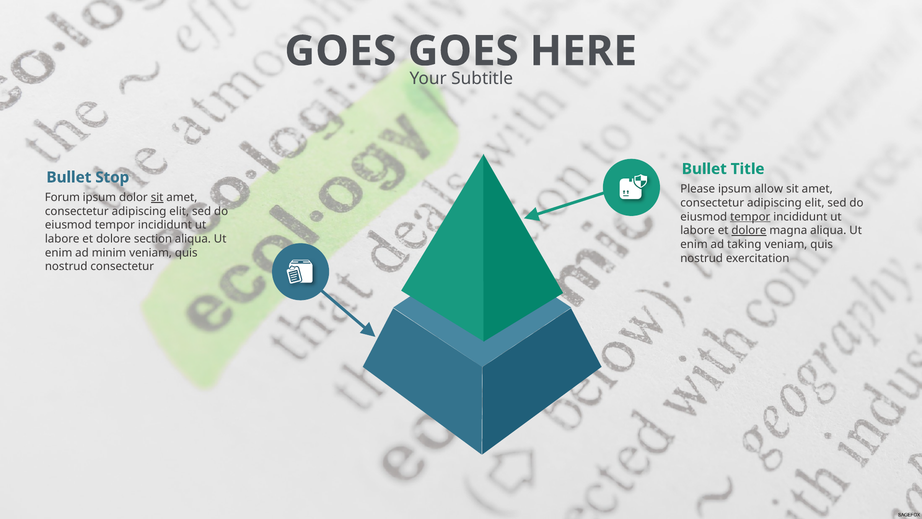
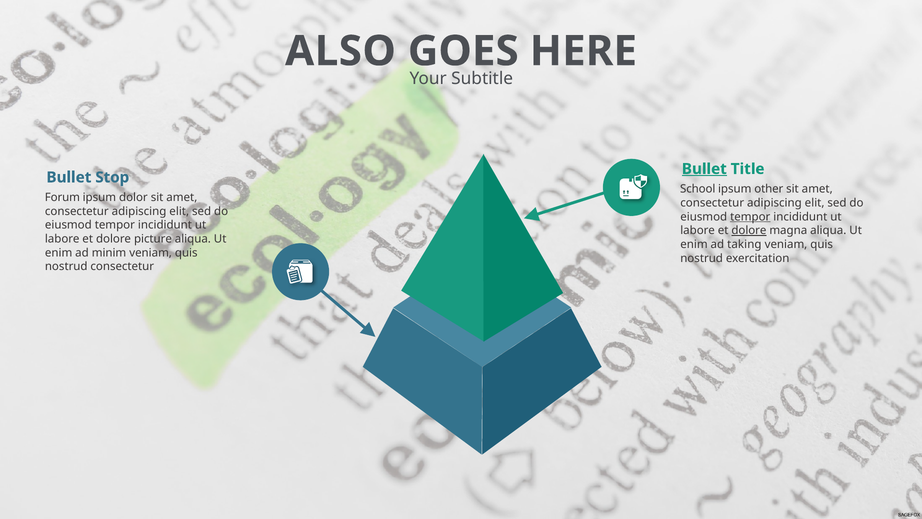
GOES: GOES -> ALSO (340, 51)
Bullet underline: none -> present (704, 169)
Please: Please -> School (698, 189)
allow: allow -> other (769, 189)
sit underline: present -> none (157, 197)
section: section -> picture (153, 239)
